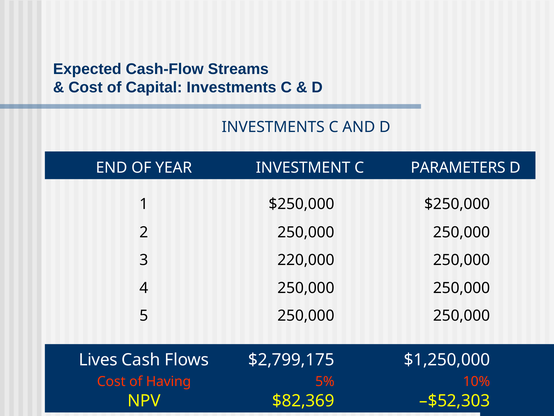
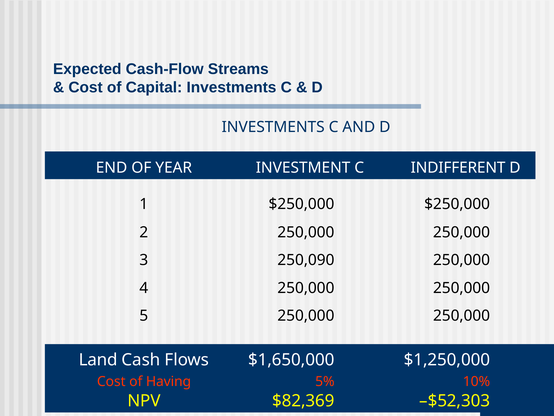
PARAMETERS: PARAMETERS -> INDIFFERENT (458, 167)
220,000: 220,000 -> 250,090 (306, 260)
Lives: Lives -> Land (98, 359)
$2,799,175: $2,799,175 -> $1,650,000 (291, 359)
